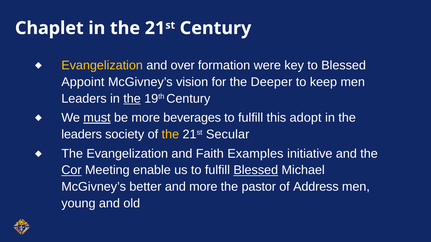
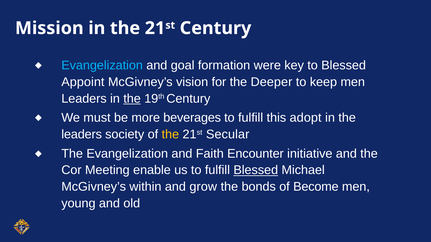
Chaplet: Chaplet -> Mission (49, 28)
Evangelization colour: yellow -> light blue (102, 66)
over: over -> goal (183, 66)
must underline: present -> none (97, 118)
Examples: Examples -> Encounter (255, 154)
Cor underline: present -> none (71, 170)
better: better -> within (145, 187)
and more: more -> grow (203, 187)
pastor: pastor -> bonds (259, 187)
Address: Address -> Become (316, 187)
